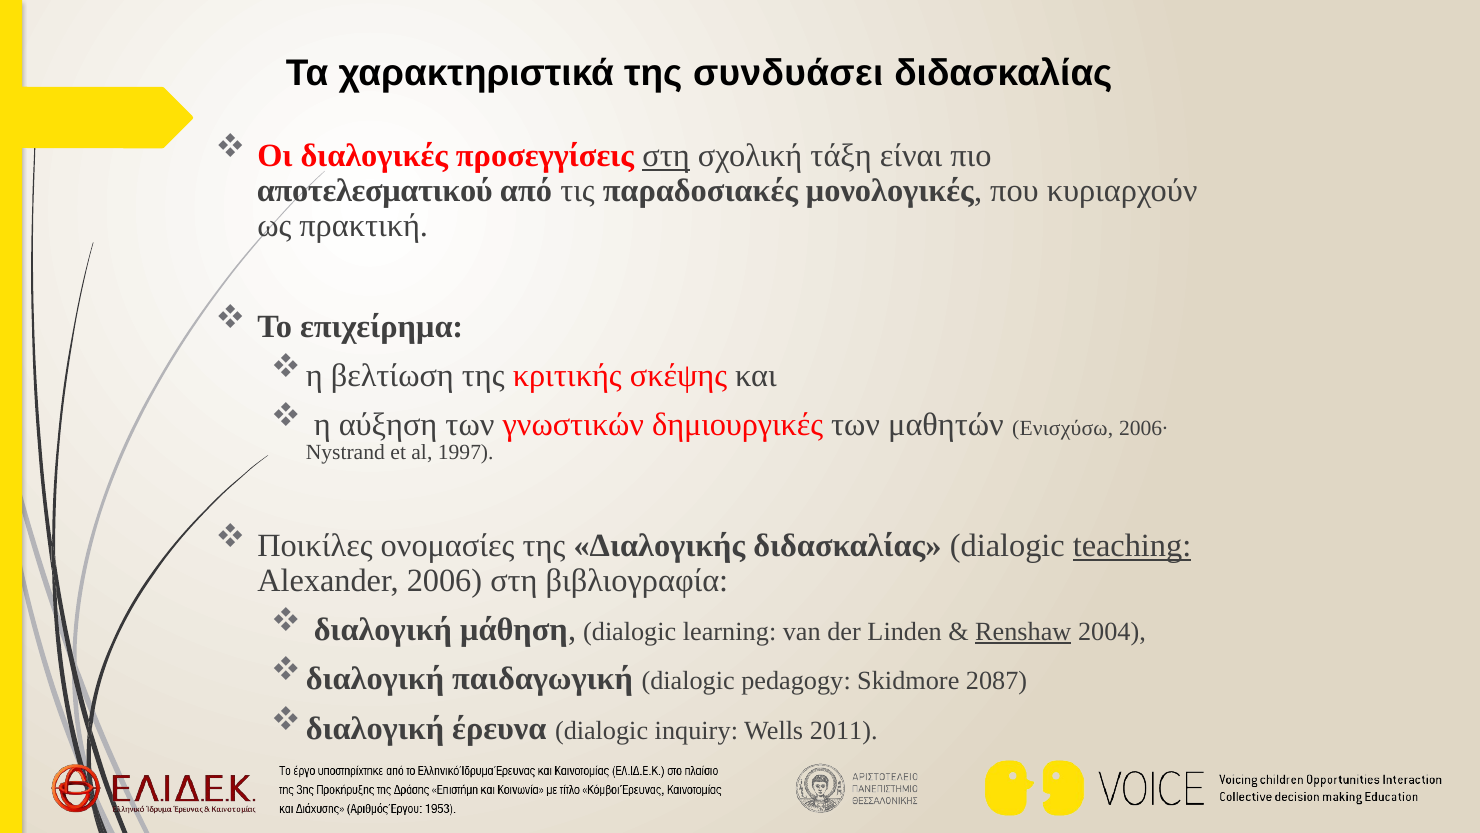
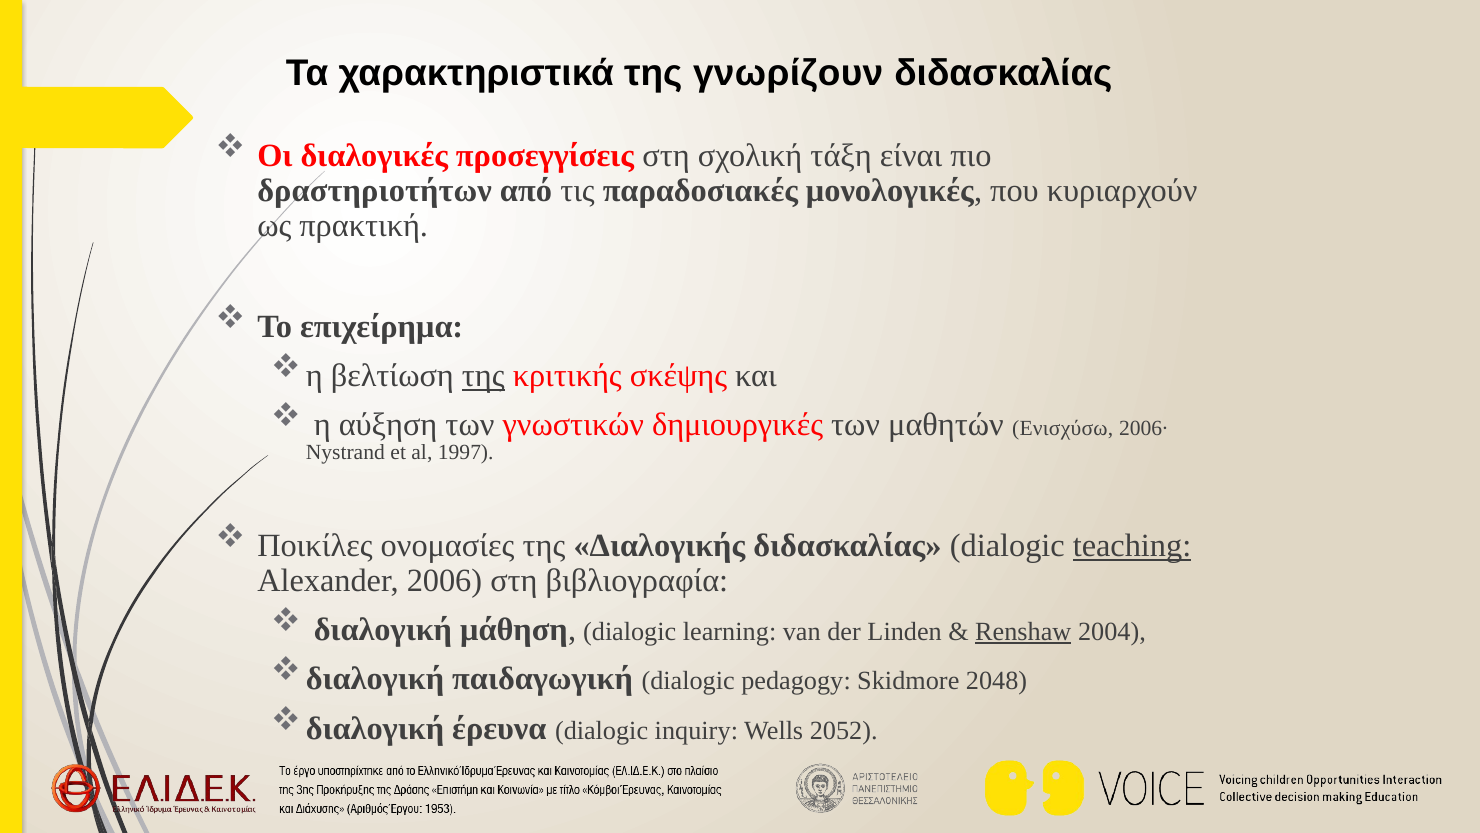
συνδυάσει: συνδυάσει -> γνωρίζουν (788, 73)
στη underline: present -> none (666, 156)
αποτελεσματικού: αποτελεσματικού -> δραστηριοτήτων (375, 191)
της underline: none -> present (483, 376)
2087: 2087 -> 2048 (997, 680)
2011: 2011 -> 2052 (844, 731)
